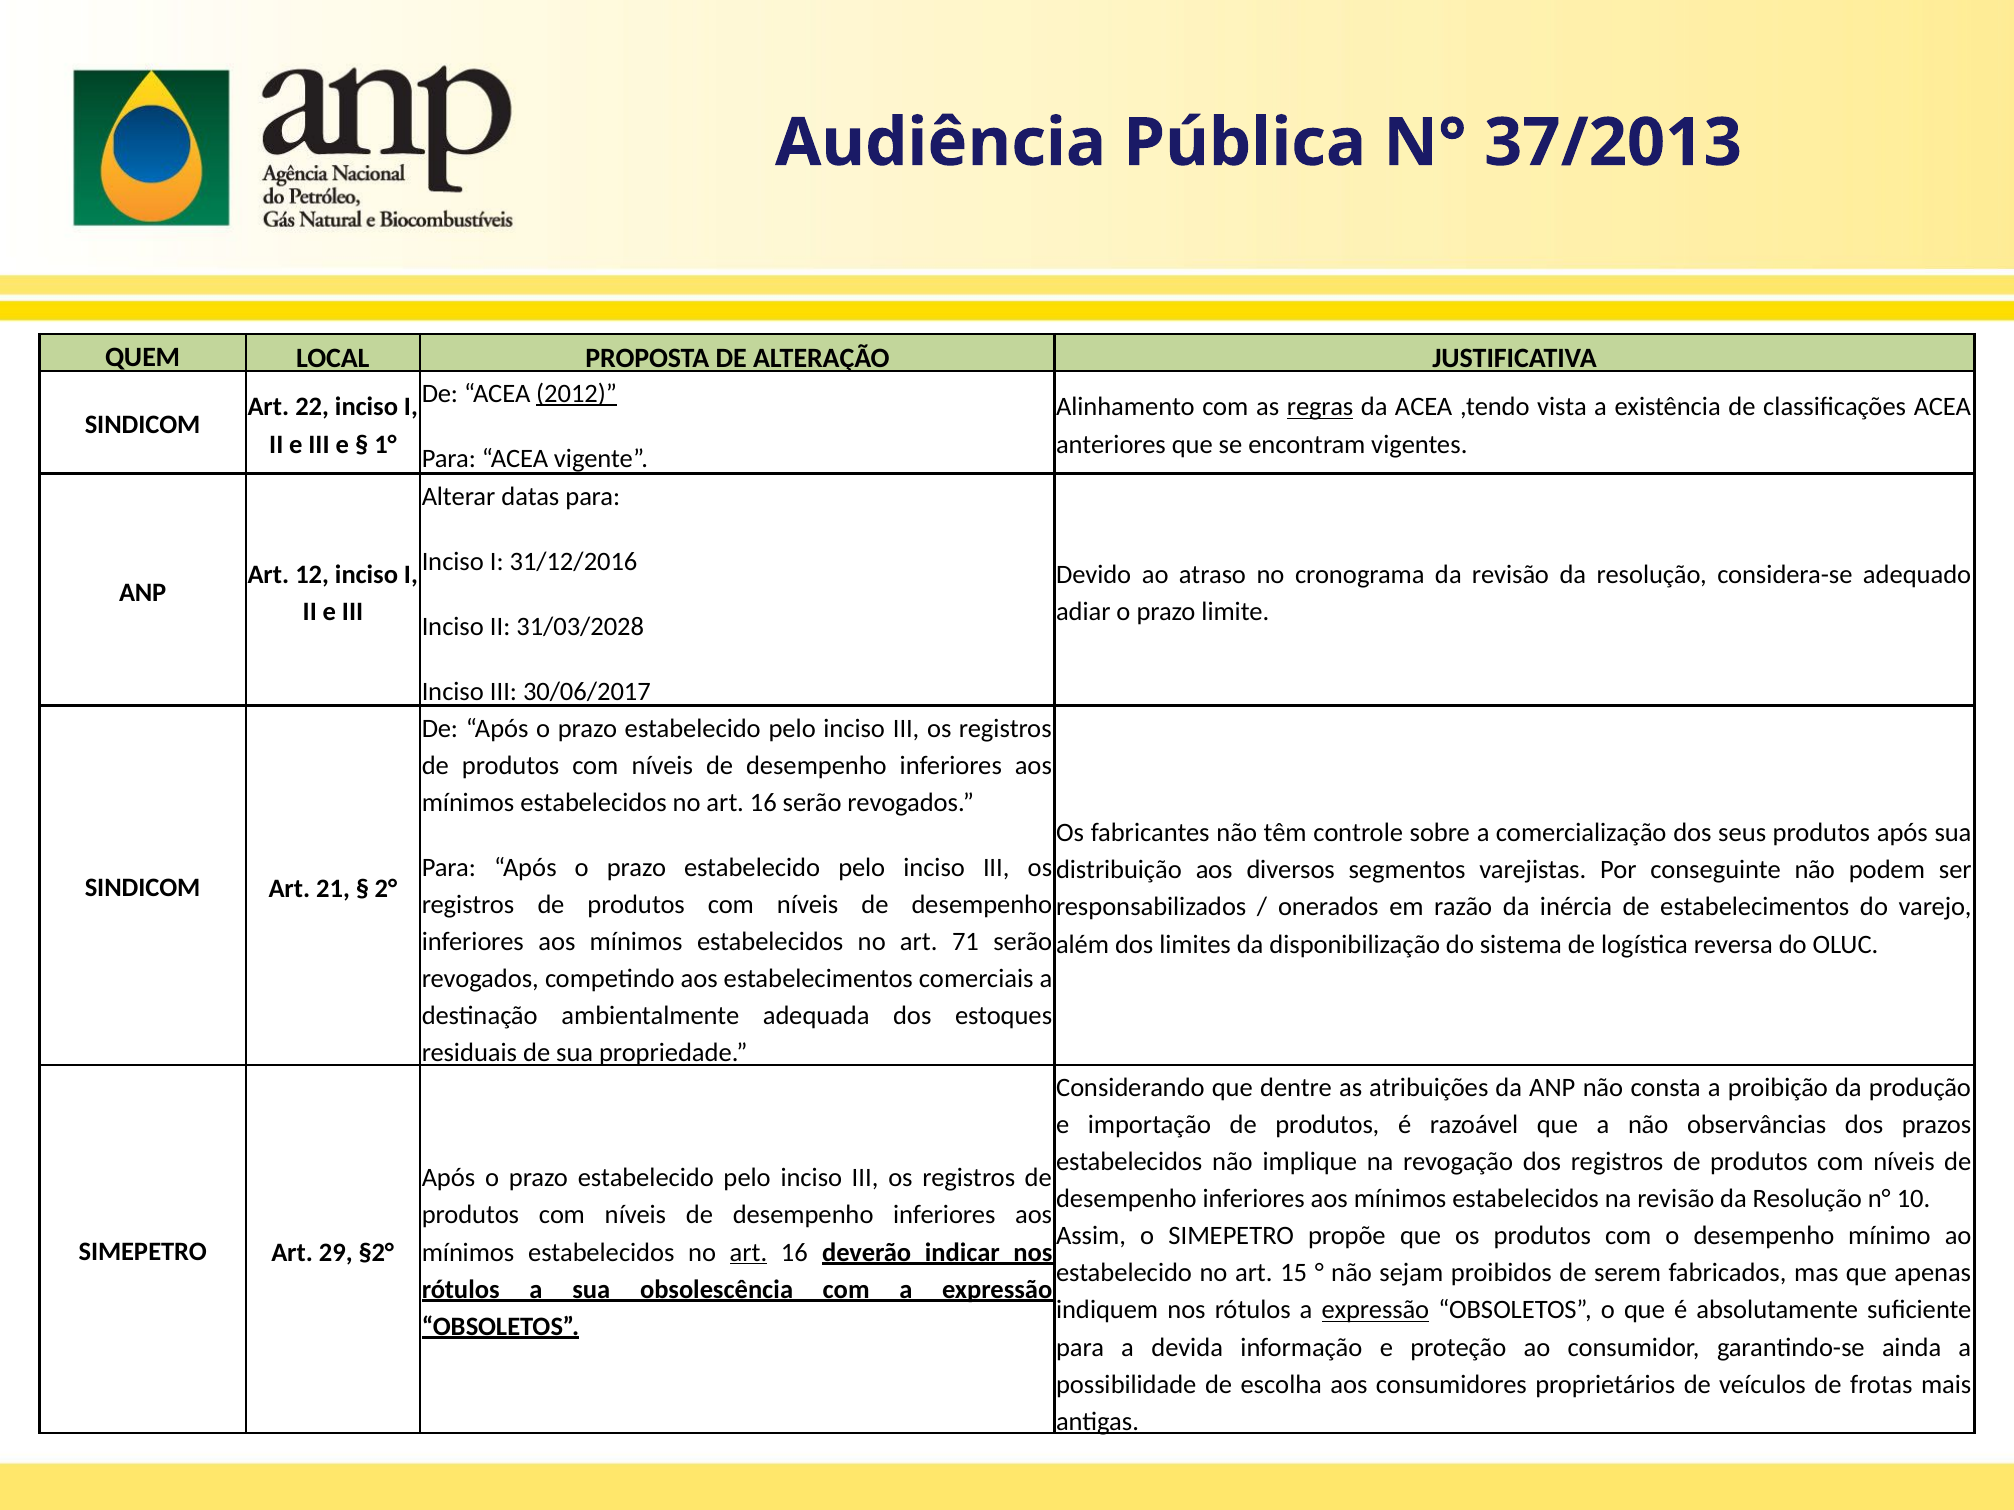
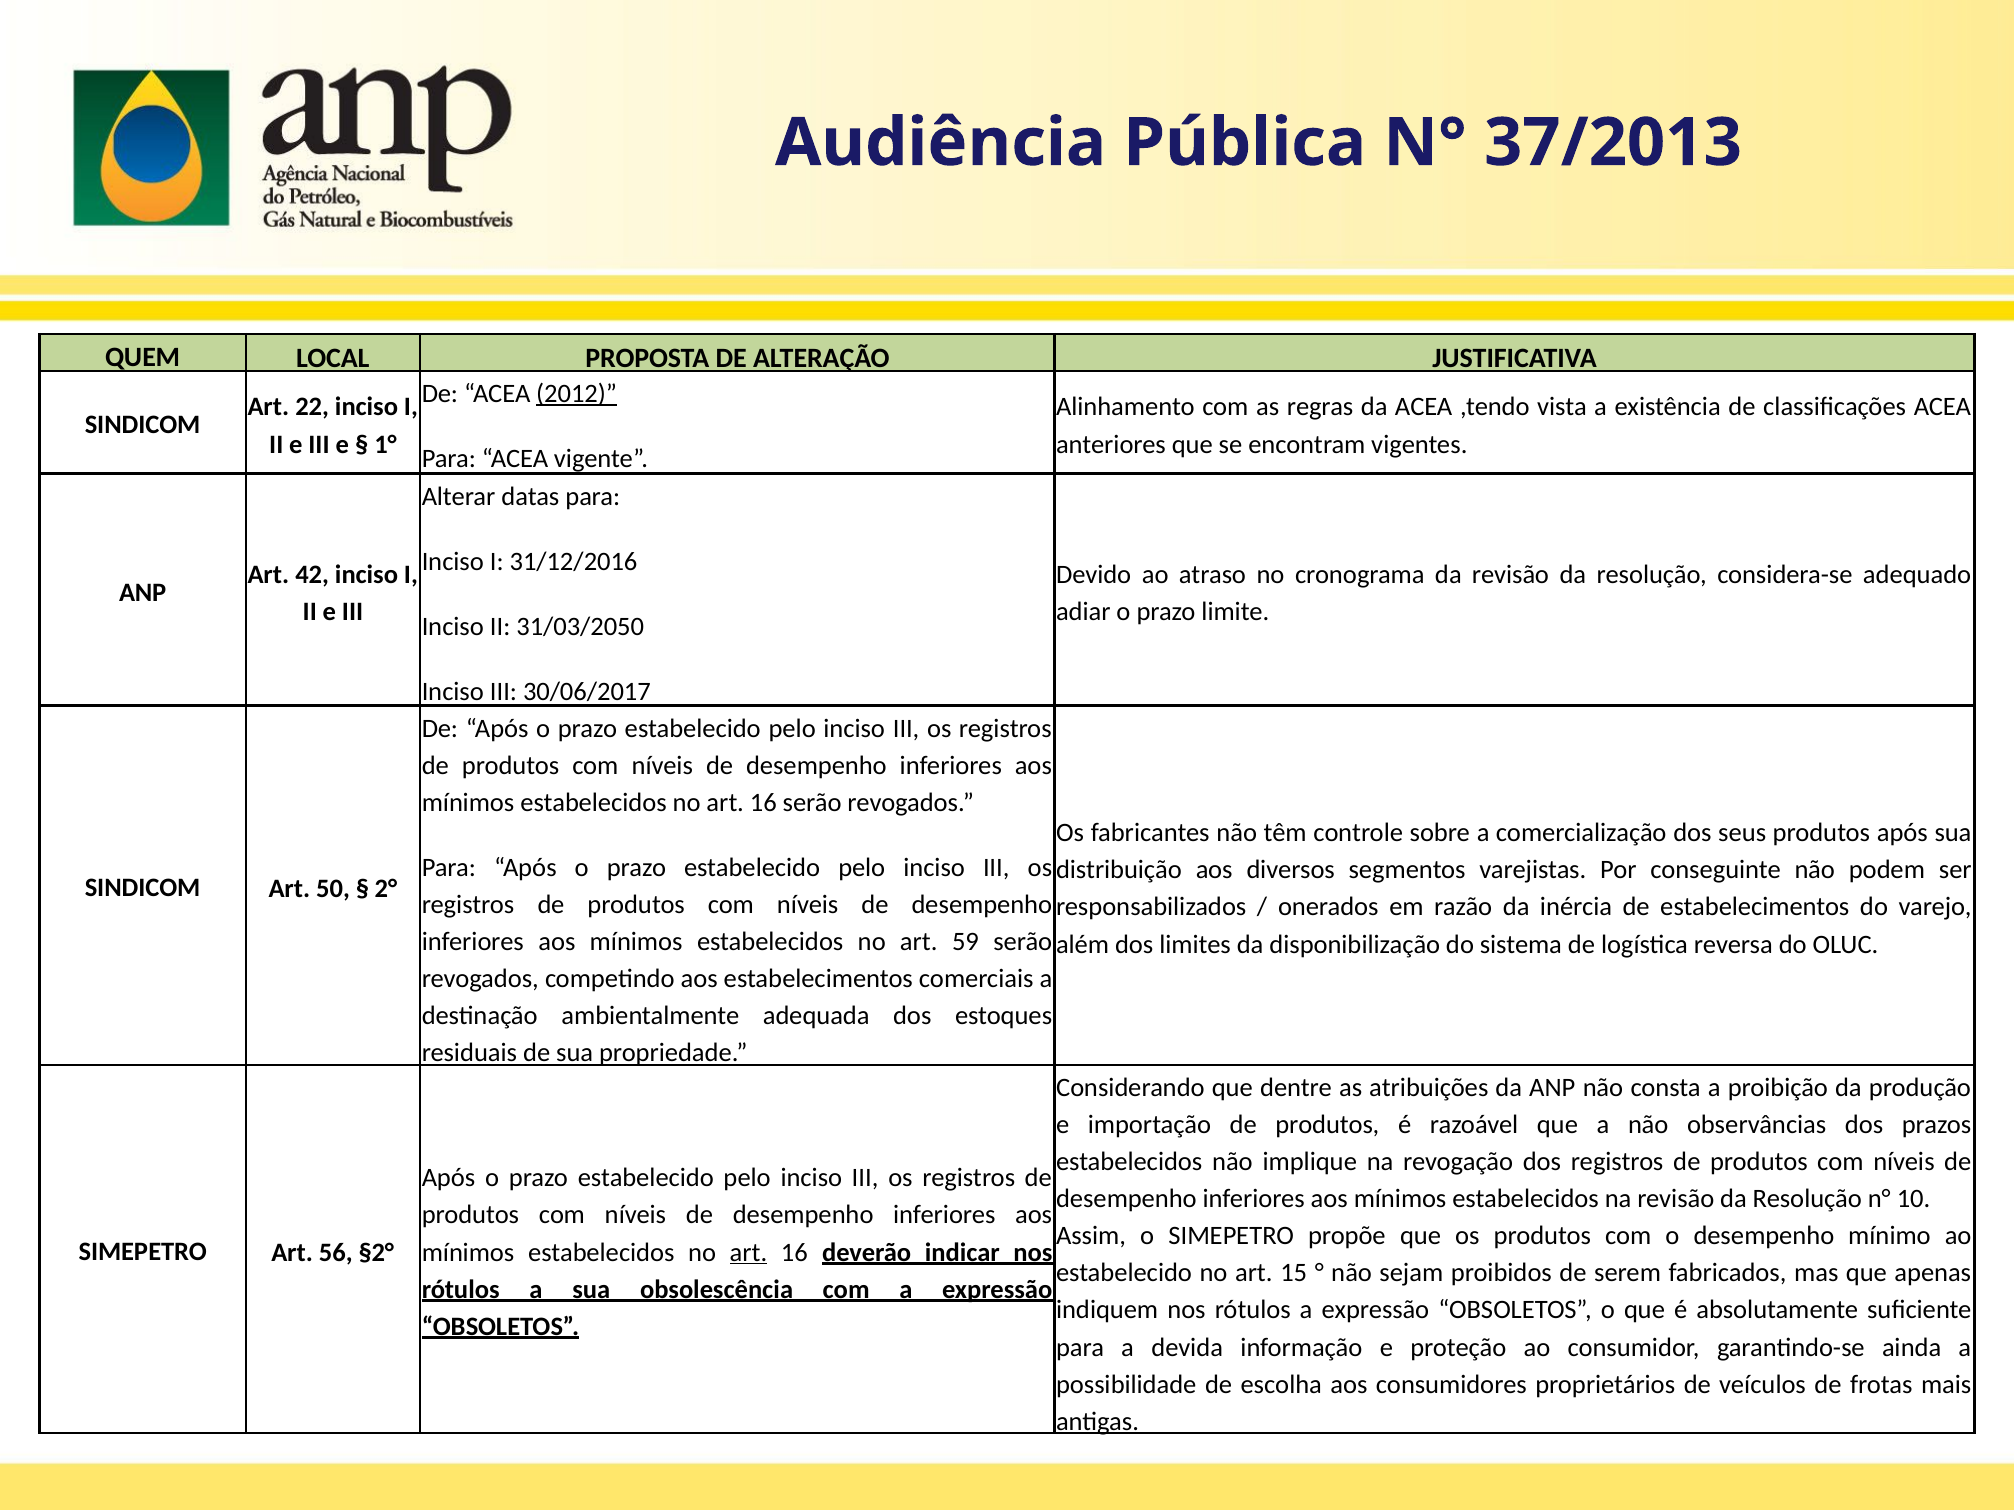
regras underline: present -> none (1320, 407)
12: 12 -> 42 (312, 575)
31/03/2028: 31/03/2028 -> 31/03/2050 (580, 627)
21: 21 -> 50 (333, 889)
71: 71 -> 59 (965, 942)
29: 29 -> 56 (336, 1253)
expressão underline: present -> none (1375, 1311)
